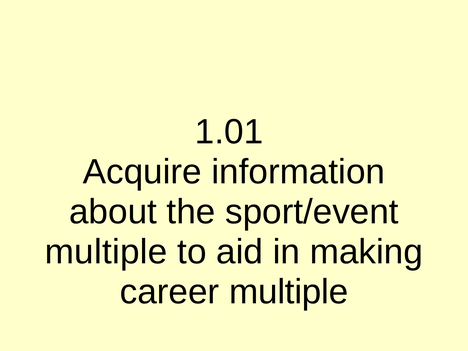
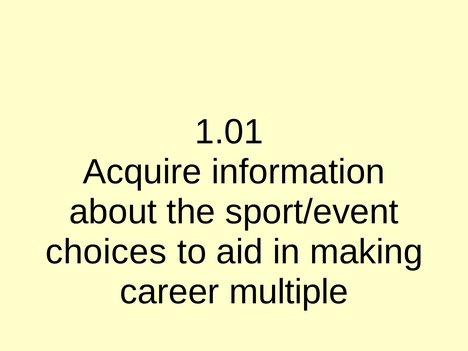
multiple: multiple -> choices (106, 252)
